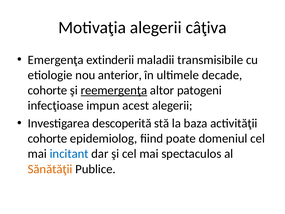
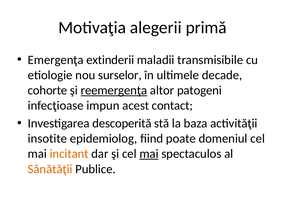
câţiva: câţiva -> primă (206, 28)
anterior: anterior -> surselor (120, 75)
acest alegerii: alegerii -> contact (172, 105)
cohorte: cohorte -> insotite (47, 138)
incitant colour: blue -> orange (69, 154)
mai underline: none -> present (149, 154)
